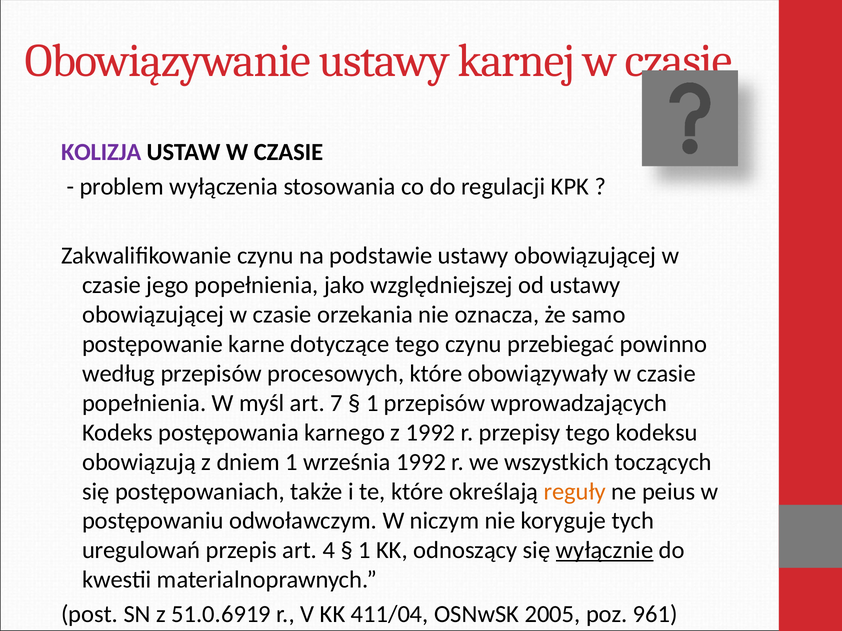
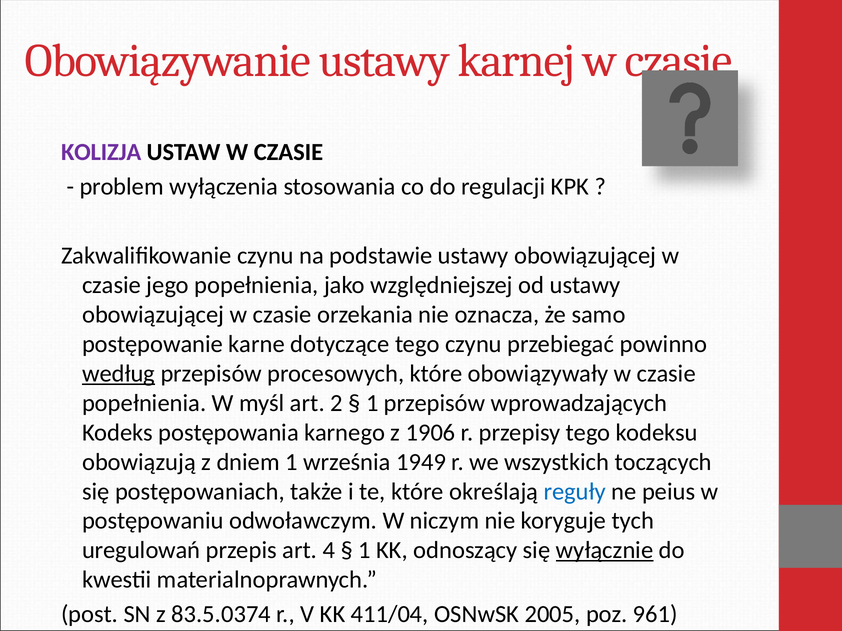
według underline: none -> present (119, 374)
7: 7 -> 2 (337, 403)
z 1992: 1992 -> 1906 (431, 433)
września 1992: 1992 -> 1949 (421, 462)
reguły colour: orange -> blue (575, 492)
51.0.6919: 51.0.6919 -> 83.5.0374 (221, 615)
